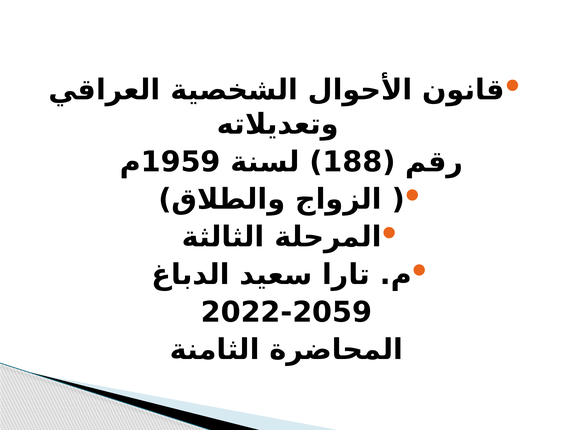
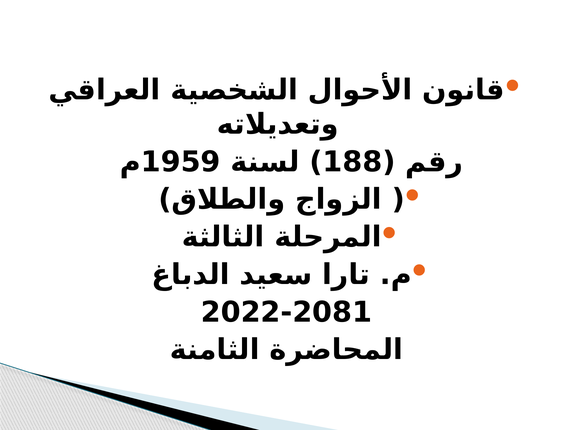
2022-2059: 2022-2059 -> 2022-2081 (286, 312)
